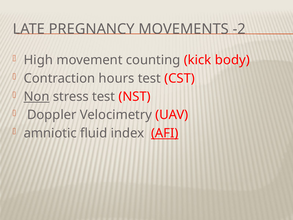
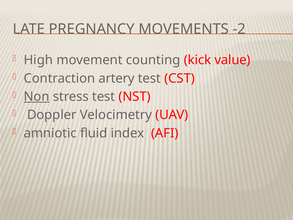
body: body -> value (232, 60)
hours: hours -> artery (117, 78)
AFI underline: present -> none (165, 133)
